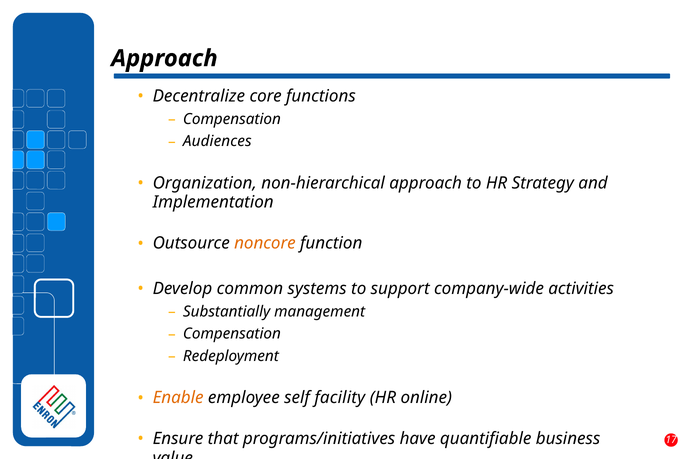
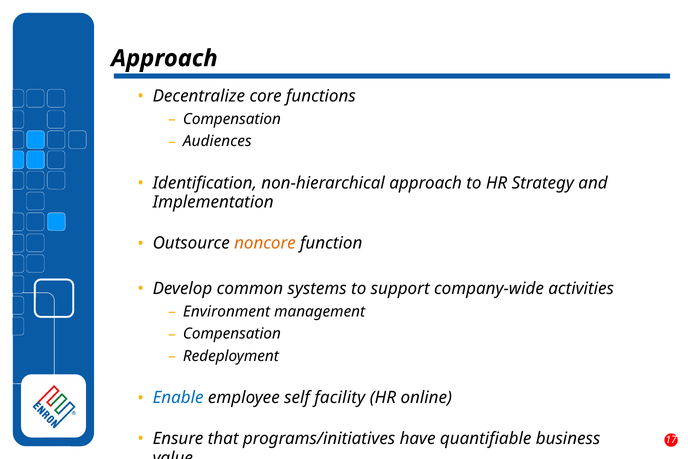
Organization: Organization -> Identification (205, 183)
Substantially: Substantially -> Environment (227, 311)
Enable colour: orange -> blue (178, 397)
